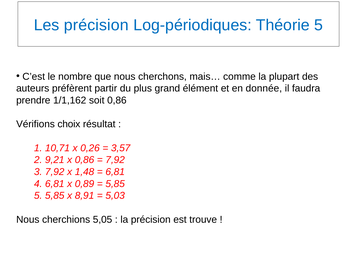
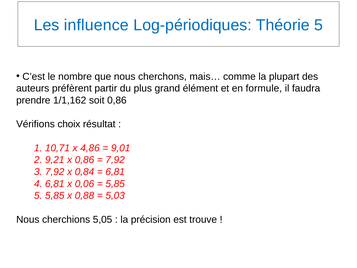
Les précision: précision -> influence (96, 25)
donnée: donnée -> formule (264, 88)
0,26: 0,26 -> 4,86 (90, 148)
3,57: 3,57 -> 9,01 (121, 148)
1,48: 1,48 -> 0,84 (84, 172)
0,89: 0,89 -> 0,06 (84, 184)
8,91: 8,91 -> 0,88 (84, 195)
